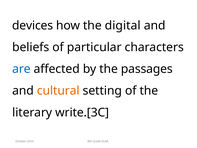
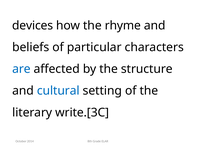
digital: digital -> rhyme (123, 26)
passages: passages -> structure (147, 69)
cultural colour: orange -> blue (58, 91)
